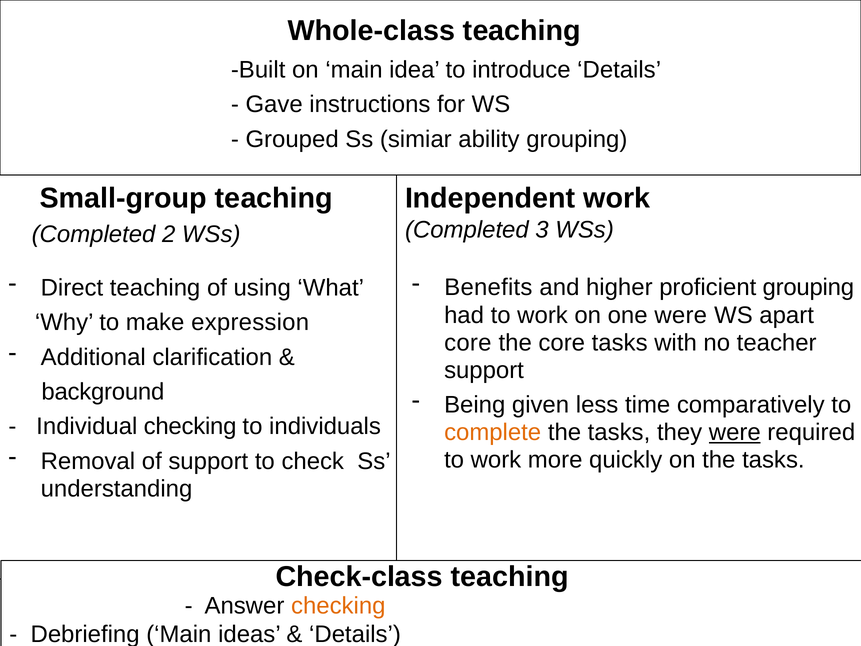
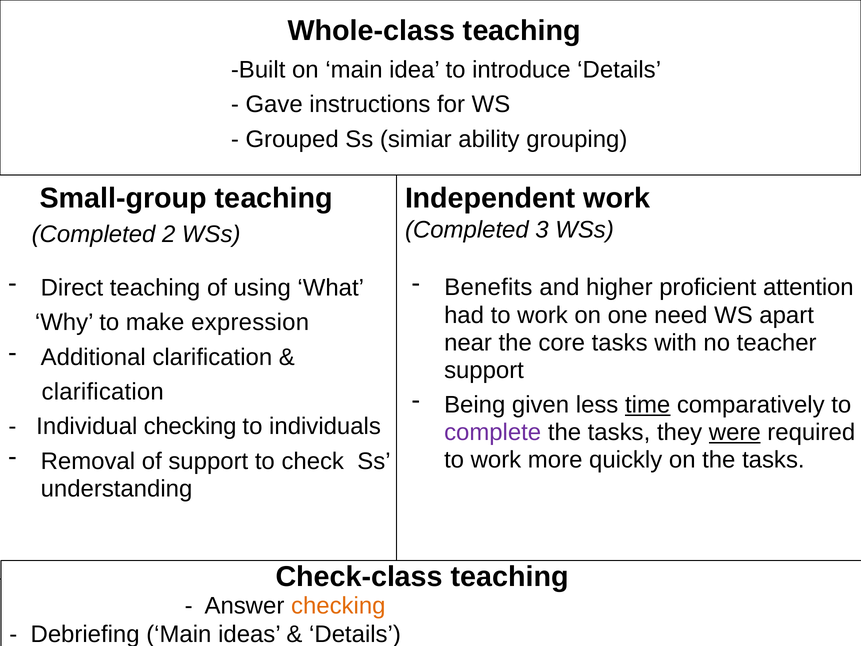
proficient grouping: grouping -> attention (808, 287)
one were: were -> need (681, 315)
core: core -> near (468, 342)
background: background -> clarification (103, 392)
time underline: none -> present (648, 405)
complete colour: orange -> purple (493, 432)
